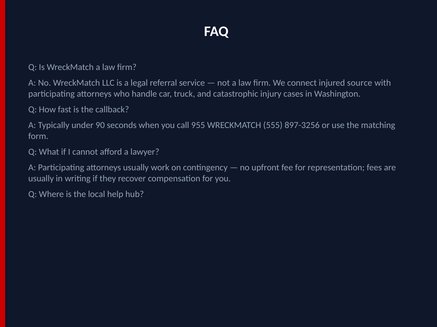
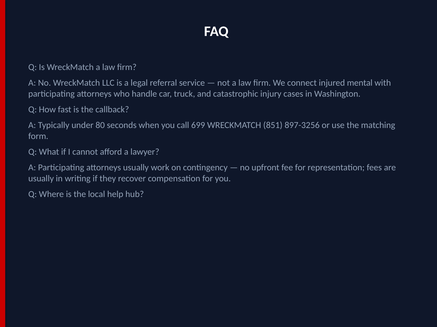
source: source -> mental (360, 83)
90: 90 -> 80 (100, 125)
955: 955 -> 699 (198, 125)
555: 555 -> 851 (273, 125)
